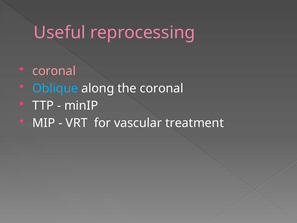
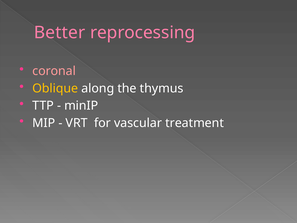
Useful: Useful -> Better (60, 33)
Oblique colour: light blue -> yellow (55, 88)
the coronal: coronal -> thymus (162, 88)
